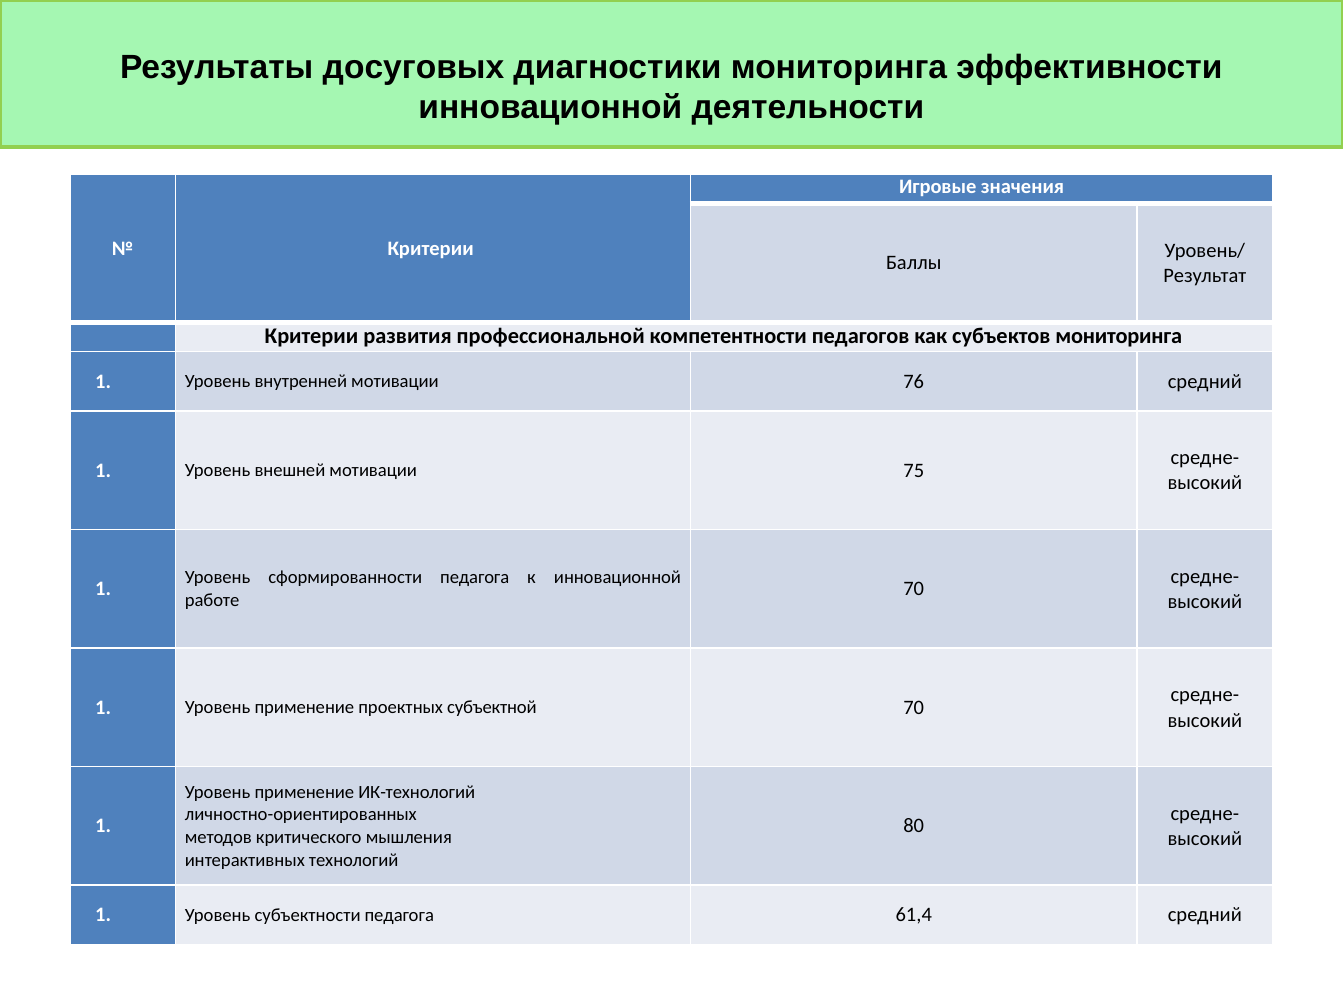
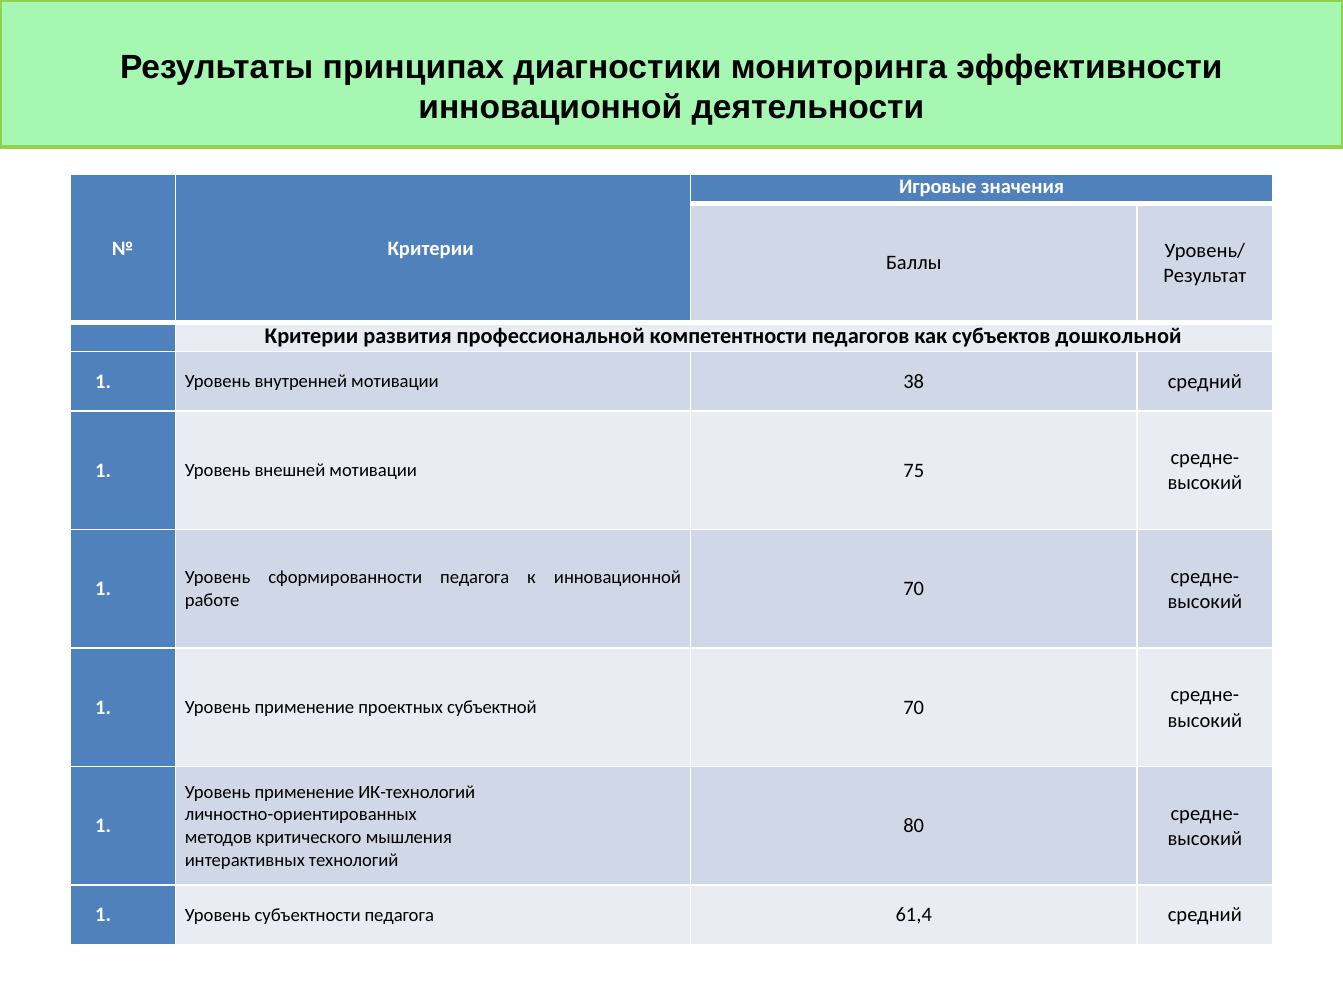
досуговых: досуговых -> принципах (413, 67)
субъектов мониторинга: мониторинга -> дошкольной (1119, 336)
76: 76 -> 38 (914, 382)
